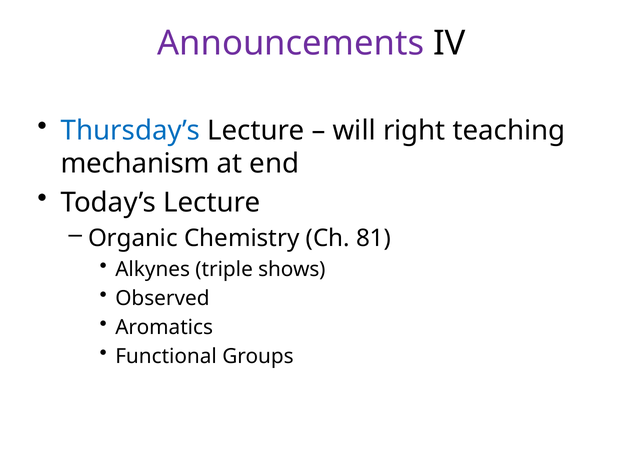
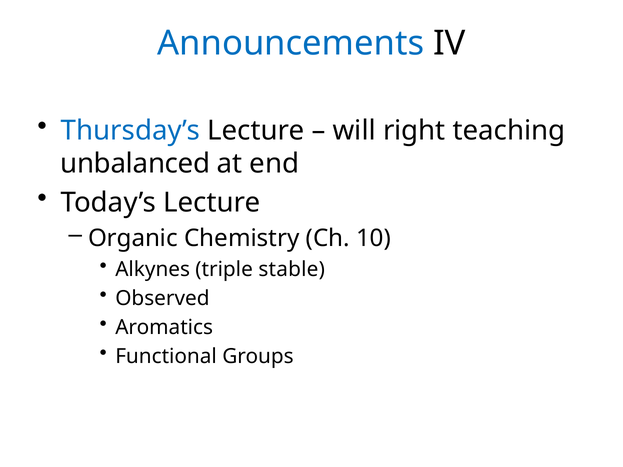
Announcements colour: purple -> blue (291, 43)
mechanism: mechanism -> unbalanced (135, 164)
81: 81 -> 10 (374, 238)
shows: shows -> stable (292, 269)
